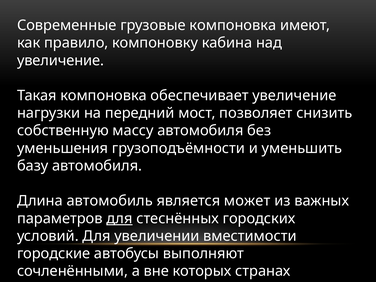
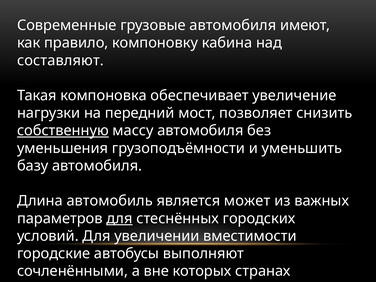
грузовые компоновка: компоновка -> автомобиля (233, 25)
увеличение: увеличение -> составляют (60, 60)
собственную underline: none -> present (63, 131)
